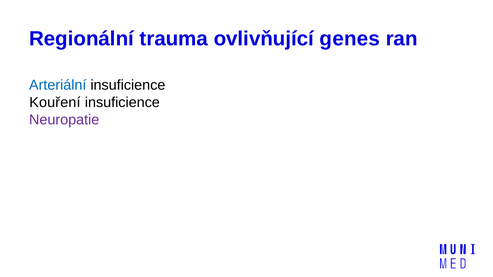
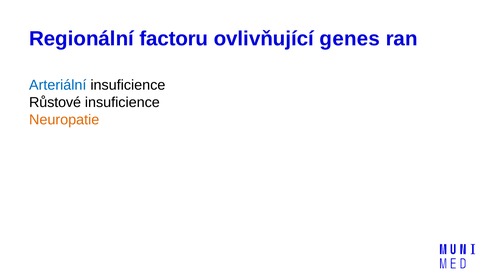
trauma: trauma -> factoru (174, 39)
Kouření: Kouření -> Růstové (55, 103)
Neuropatie colour: purple -> orange (64, 120)
